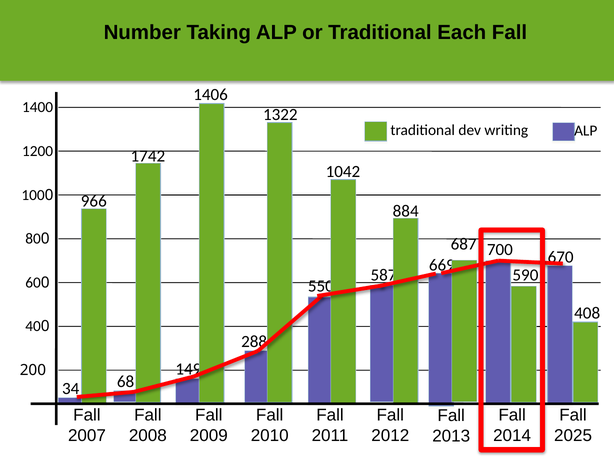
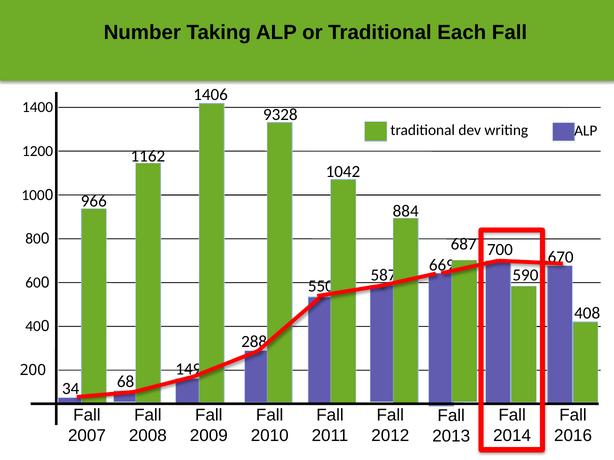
1322: 1322 -> 9328 (280, 115)
1742: 1742 -> 1162 (148, 156)
2025: 2025 -> 2016 (573, 436)
